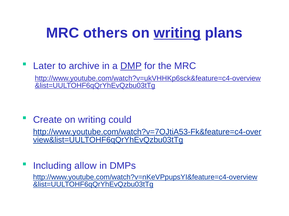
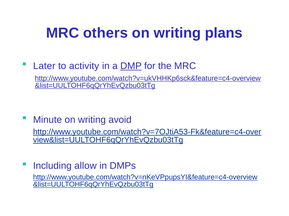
writing underline: present -> none (177, 33)
archive: archive -> activity (84, 66)
Create: Create -> Minute (48, 120)
could: could -> avoid (120, 120)
